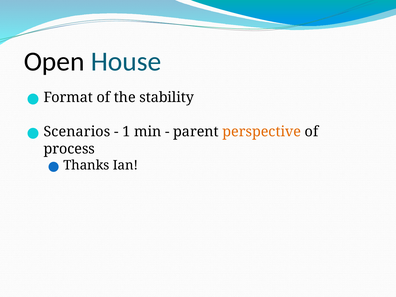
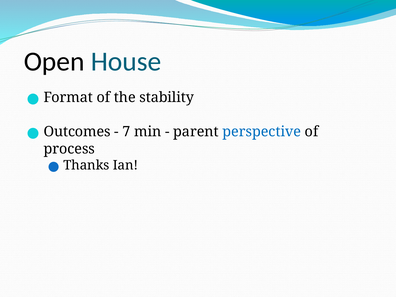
Scenarios: Scenarios -> Outcomes (77, 132)
1: 1 -> 7 (126, 132)
perspective colour: orange -> blue (262, 132)
